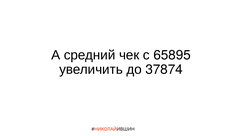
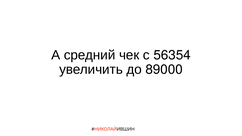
65895: 65895 -> 56354 (172, 55)
37874: 37874 -> 89000 (164, 70)
